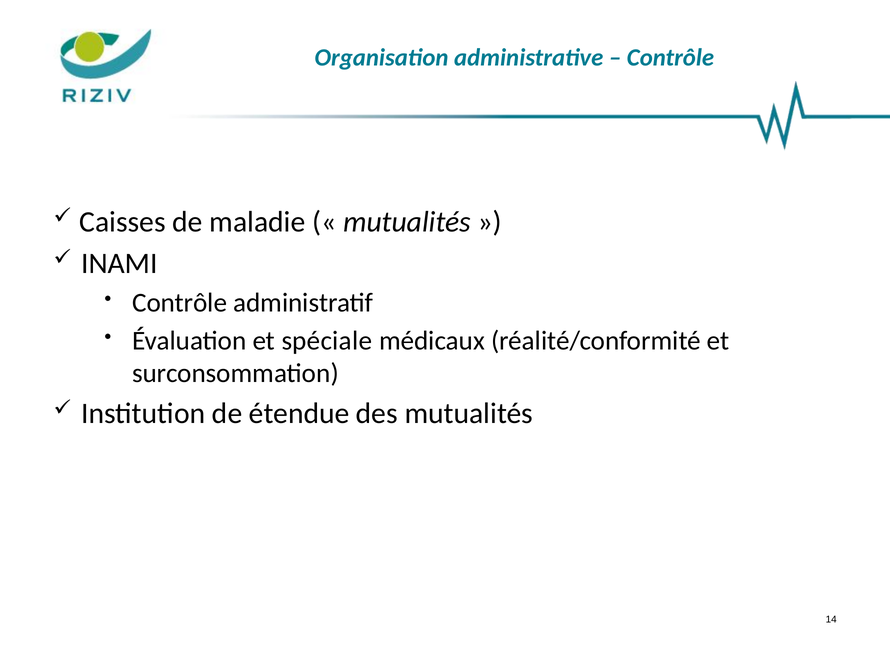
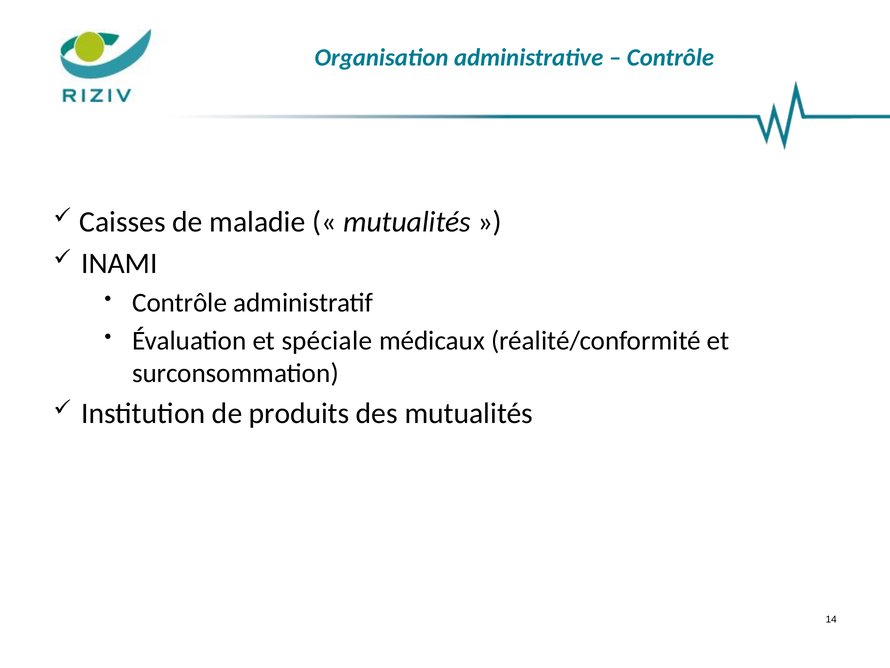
étendue: étendue -> produits (299, 413)
